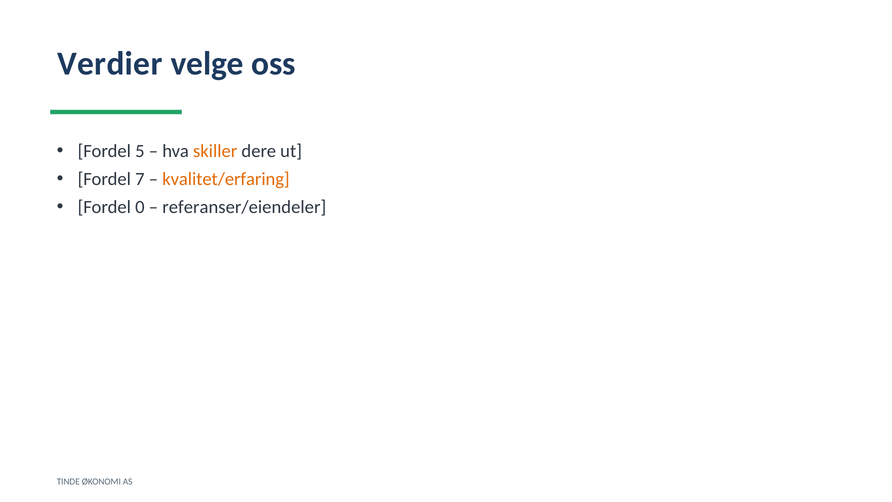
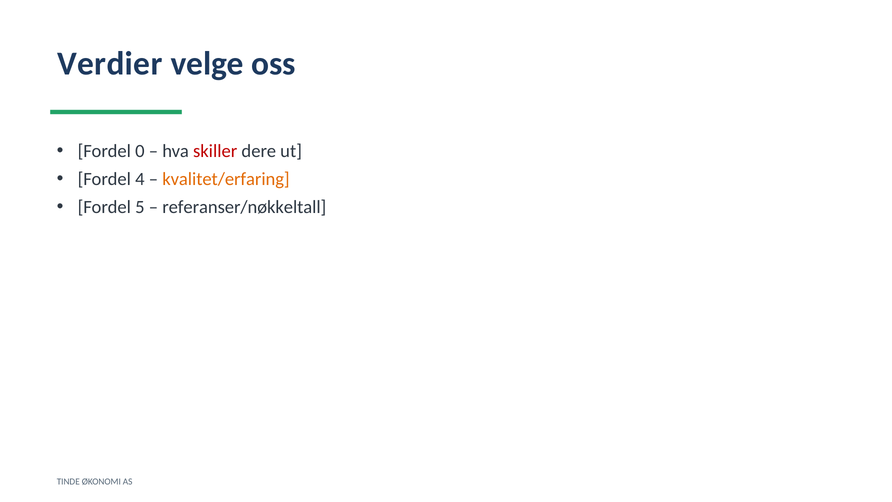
5: 5 -> 0 (140, 151)
skiller colour: orange -> red (215, 151)
7: 7 -> 4 (140, 179)
0: 0 -> 5 (140, 207)
referanser/eiendeler: referanser/eiendeler -> referanser/nøkkeltall (244, 207)
